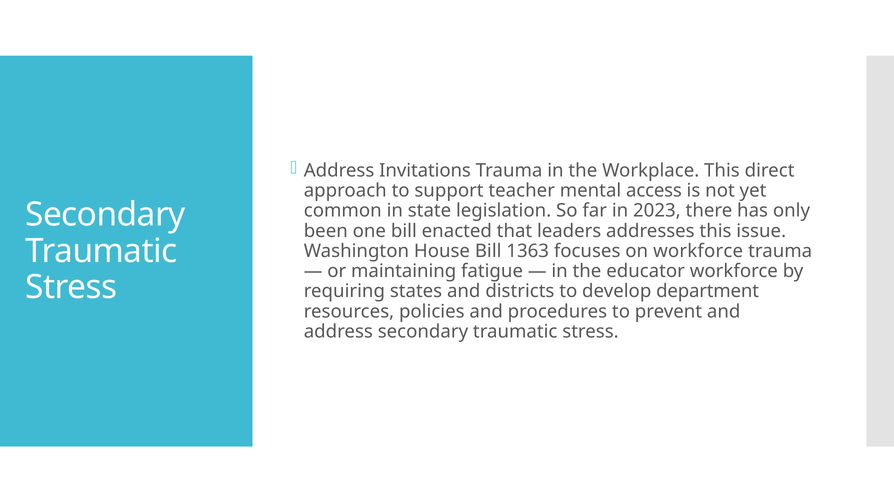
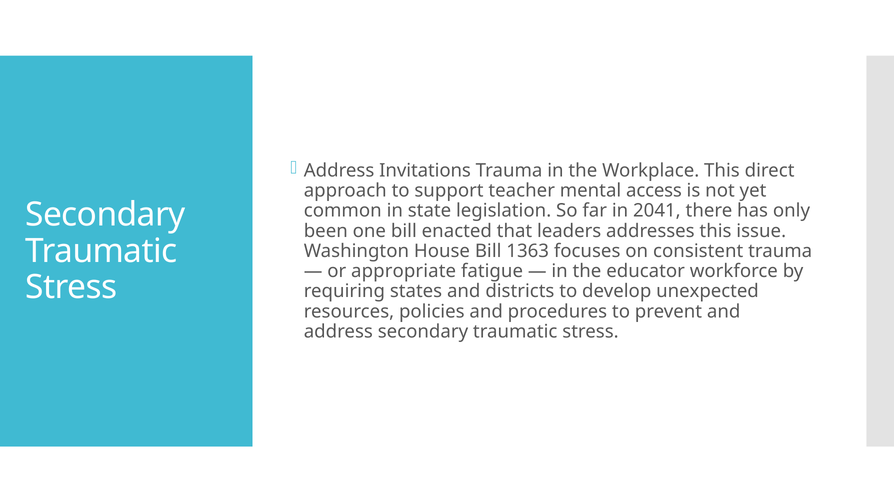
2023: 2023 -> 2041 (657, 211)
on workforce: workforce -> consistent (698, 251)
maintaining: maintaining -> appropriate (404, 271)
department: department -> unexpected (708, 291)
